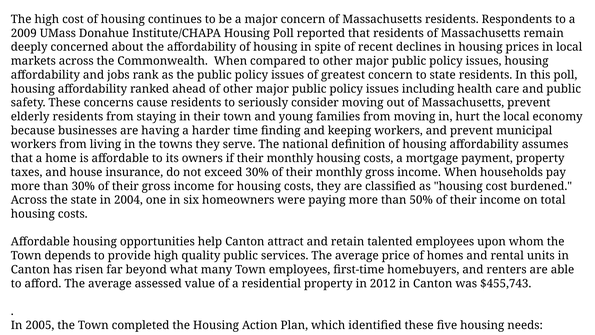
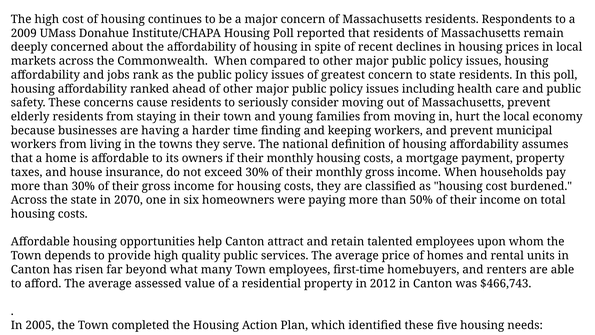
2004: 2004 -> 2070 (128, 200)
$455,743: $455,743 -> $466,743 (506, 283)
